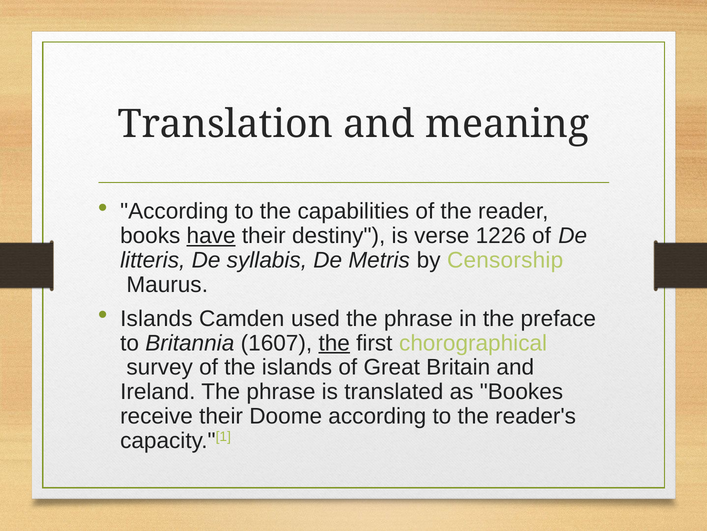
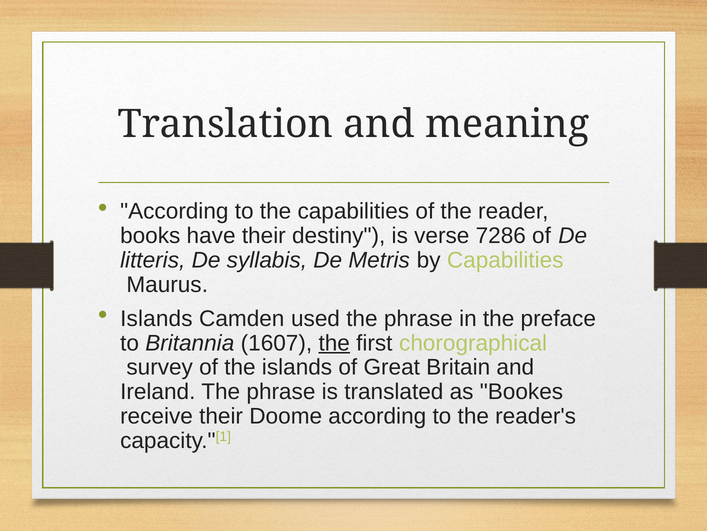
have underline: present -> none (211, 236)
1226: 1226 -> 7286 (501, 236)
by Censorship: Censorship -> Capabilities (505, 260)
